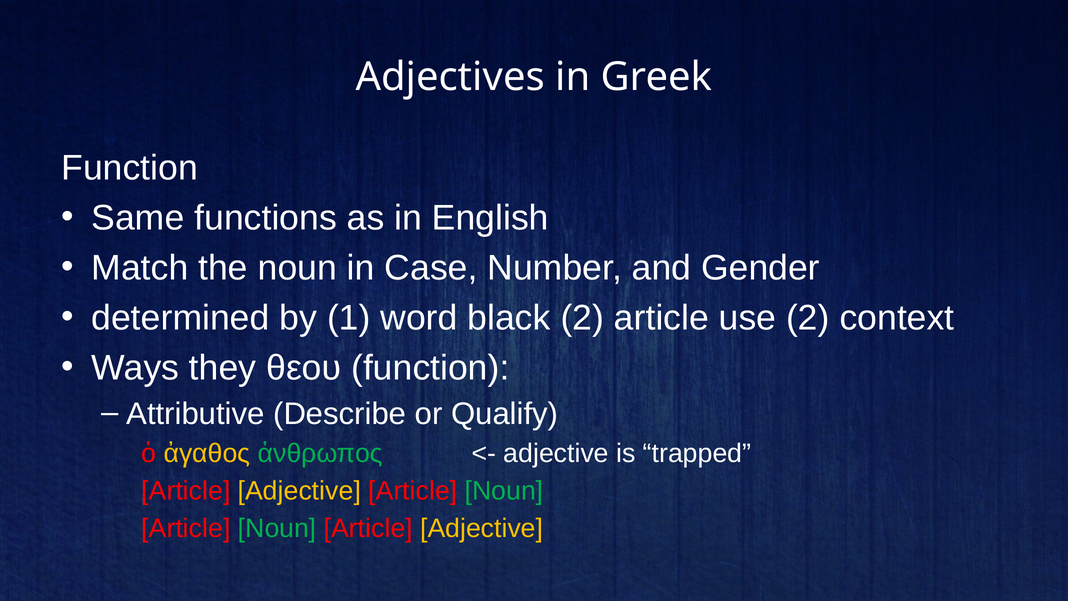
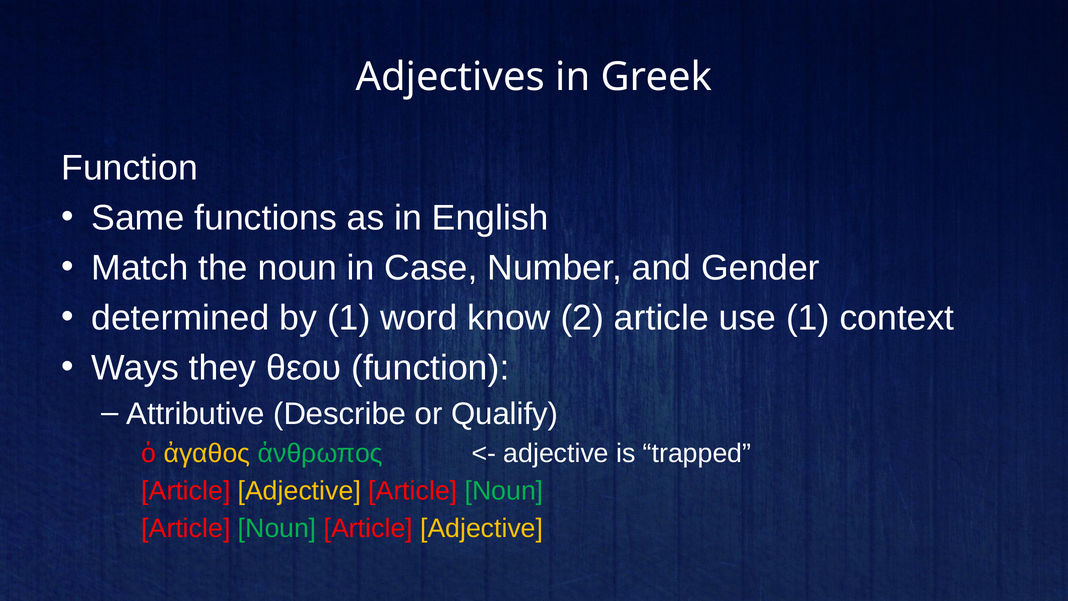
black: black -> know (509, 318)
use 2: 2 -> 1 (808, 318)
